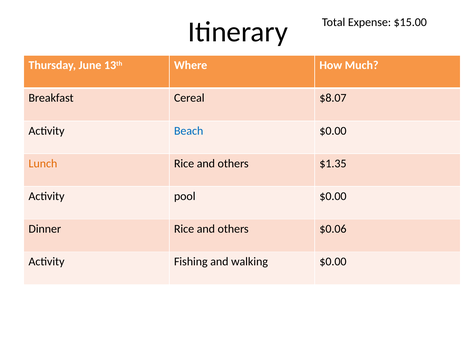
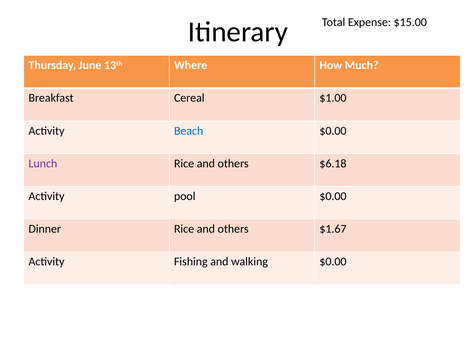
$8.07: $8.07 -> $1.00 (333, 98)
Lunch colour: orange -> purple (43, 163)
$1.35: $1.35 -> $6.18 (333, 163)
$0.06: $0.06 -> $1.67 (333, 229)
